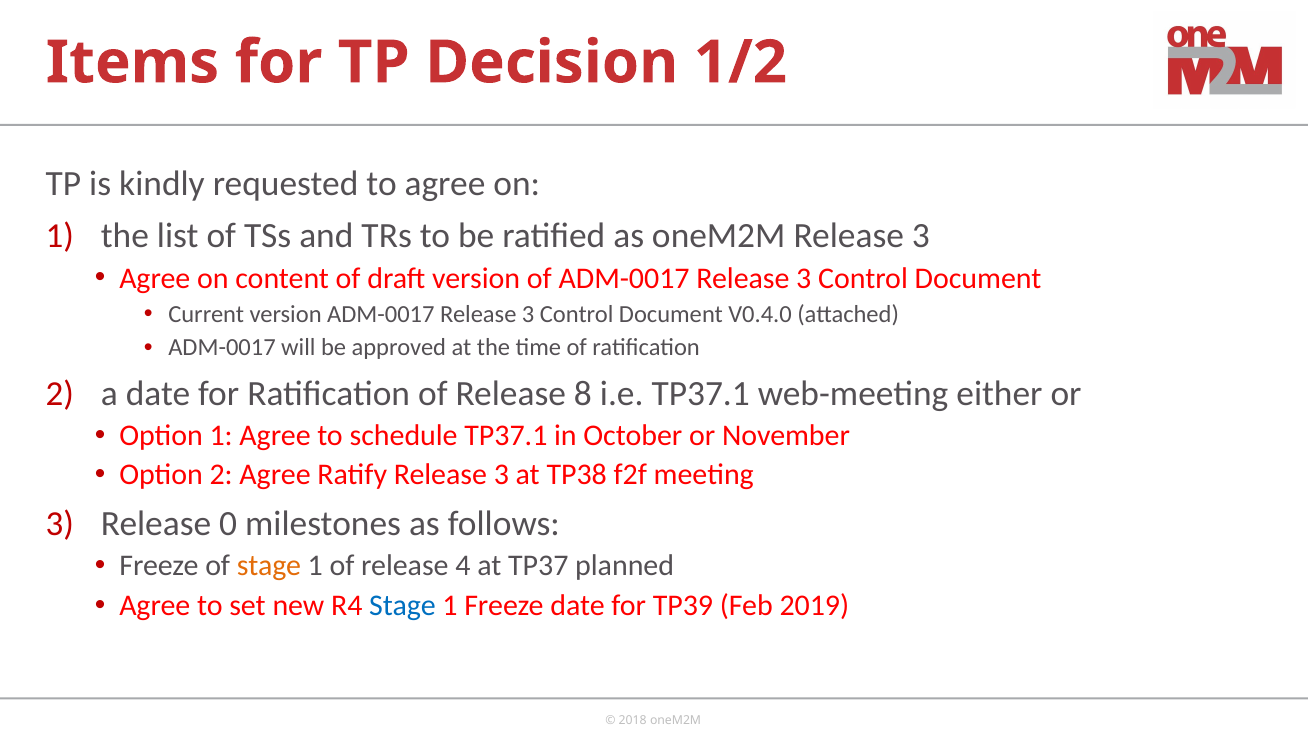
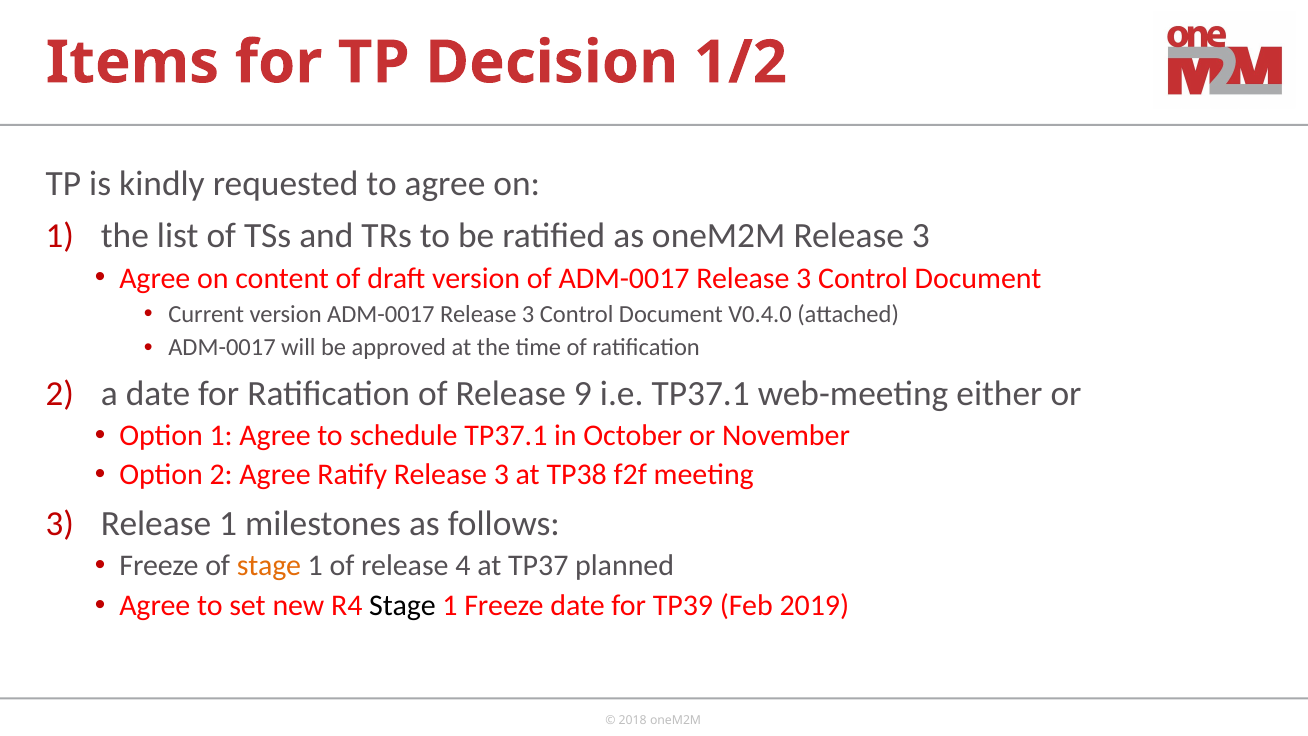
8: 8 -> 9 (583, 394)
Release 0: 0 -> 1 (228, 524)
Stage colour: blue -> black (402, 605)
